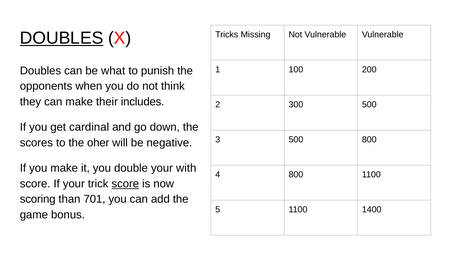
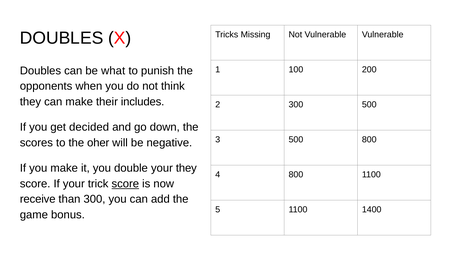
DOUBLES underline: present -> none (62, 38)
cardinal: cardinal -> decided (89, 127)
your with: with -> they (186, 168)
scoring: scoring -> receive (38, 199)
than 701: 701 -> 300 (94, 199)
